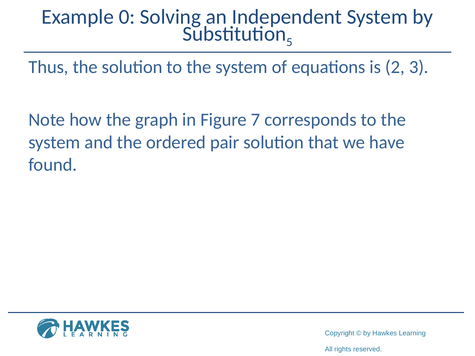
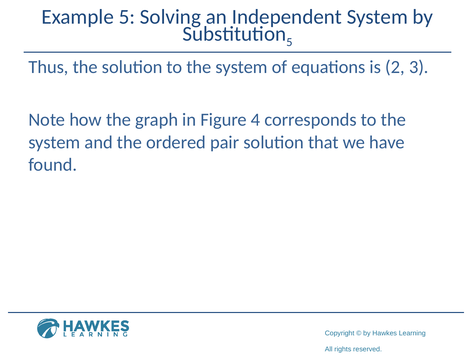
Example 0: 0 -> 5 (127, 17)
7: 7 -> 4 (256, 120)
